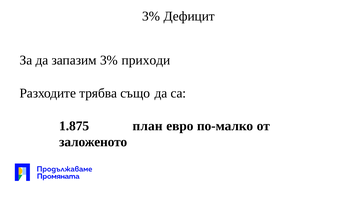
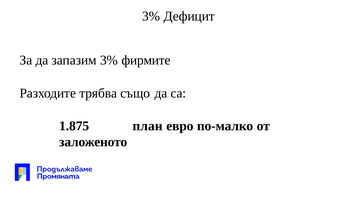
приходи: приходи -> фирмите (146, 60)
